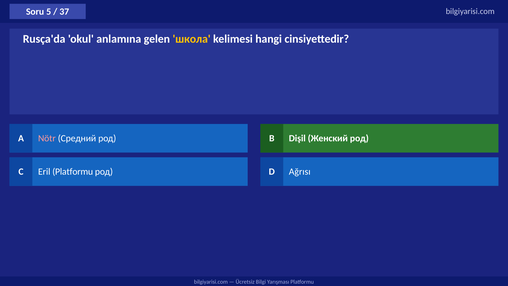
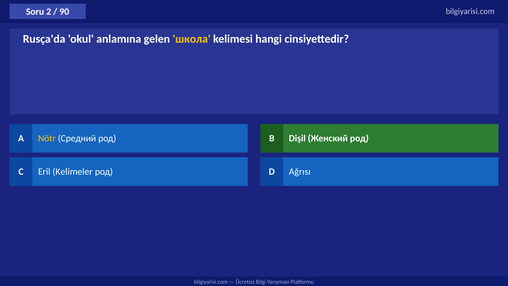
5: 5 -> 2 (49, 12)
37: 37 -> 90 (64, 12)
Nötr colour: pink -> yellow (47, 138)
Eril Platformu: Platformu -> Kelimeler (73, 172)
